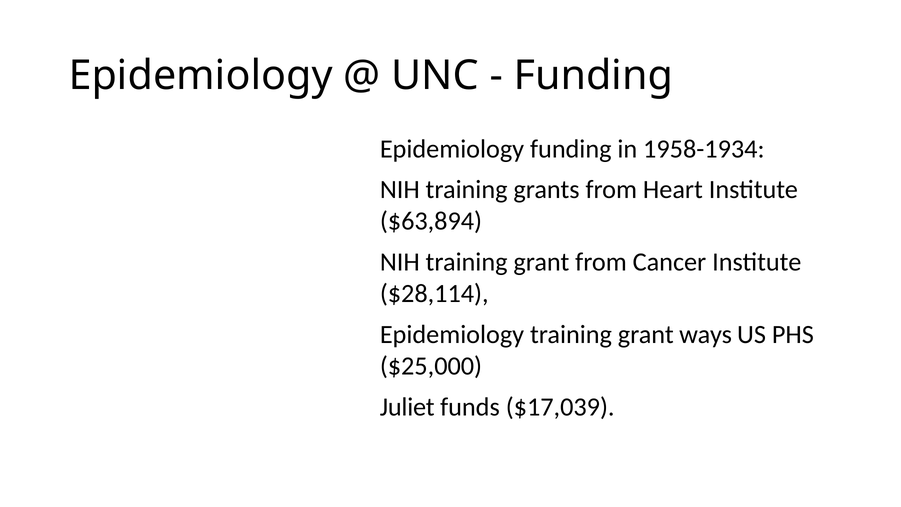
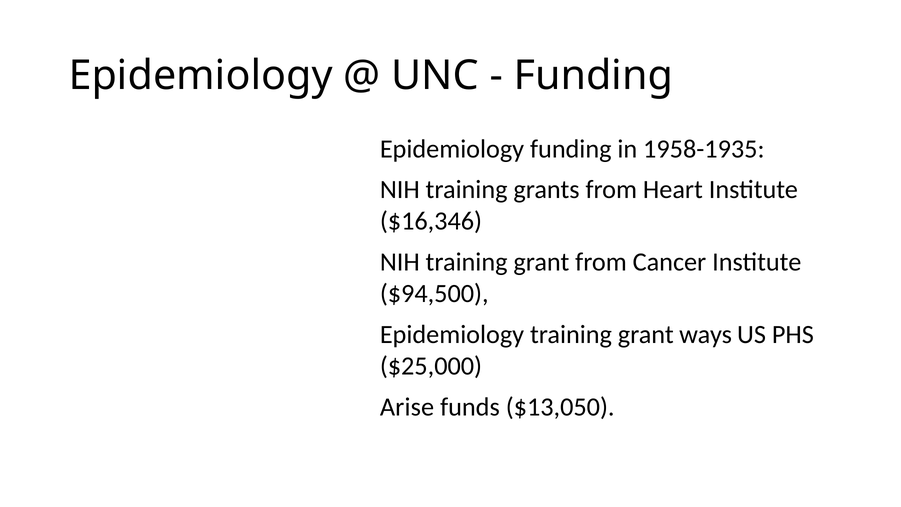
1958-1934: 1958-1934 -> 1958-1935 (704, 149)
$63,894: $63,894 -> $16,346 (431, 221)
$28,114: $28,114 -> $94,500 (434, 294)
Juliet: Juliet -> Arise (407, 407)
$17,039: $17,039 -> $13,050 (560, 407)
